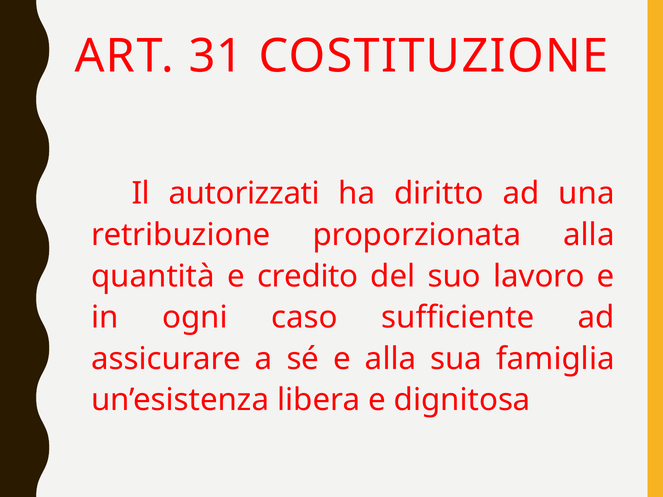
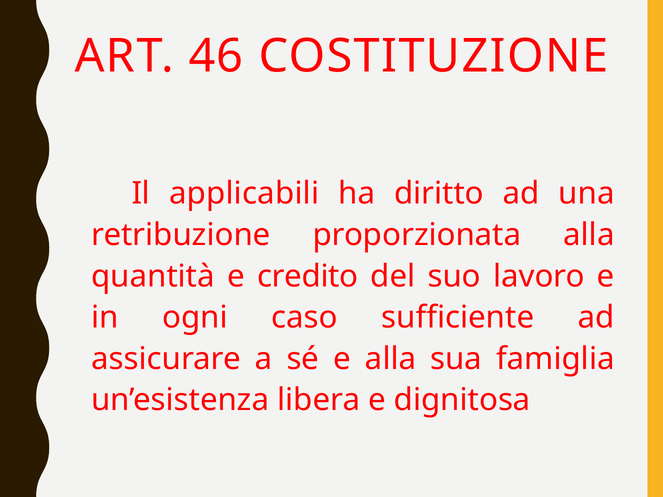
31: 31 -> 46 (216, 56)
autorizzati: autorizzati -> applicabili (244, 194)
